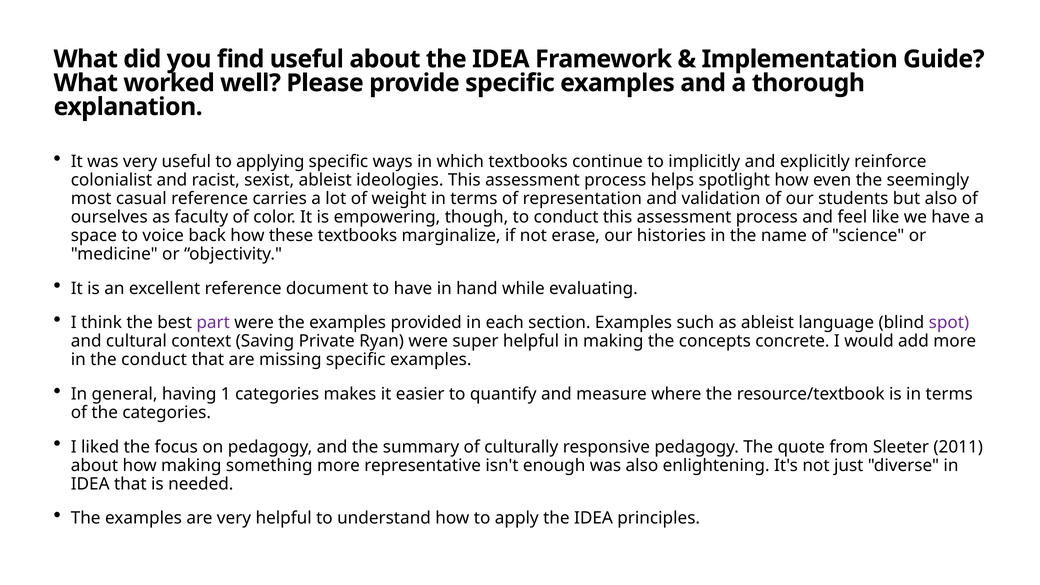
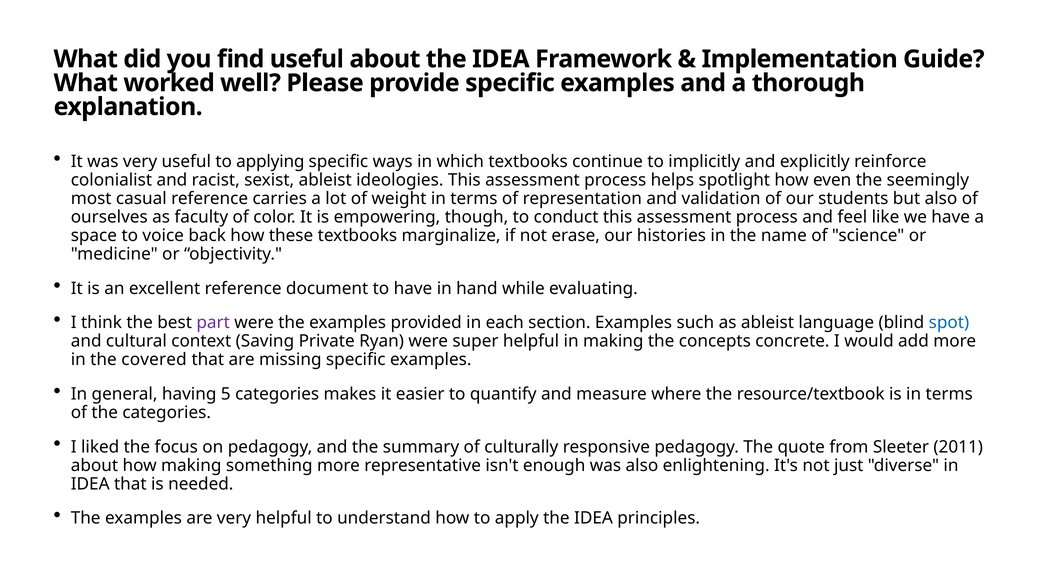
spot colour: purple -> blue (949, 323)
the conduct: conduct -> covered (154, 360)
1: 1 -> 5 (226, 394)
